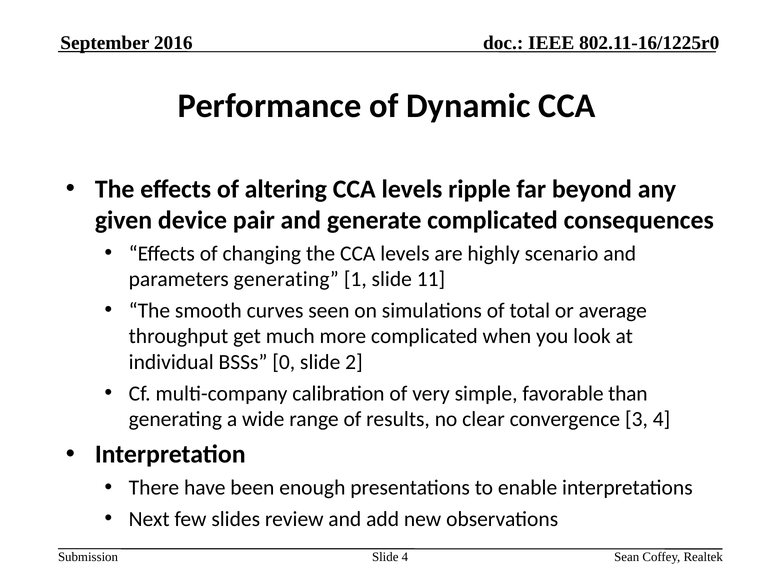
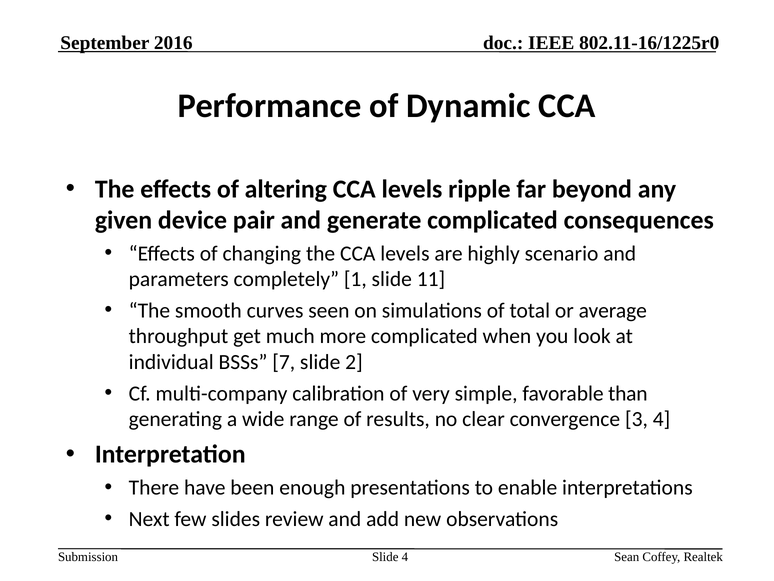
parameters generating: generating -> completely (286, 279)
0: 0 -> 7 (284, 362)
